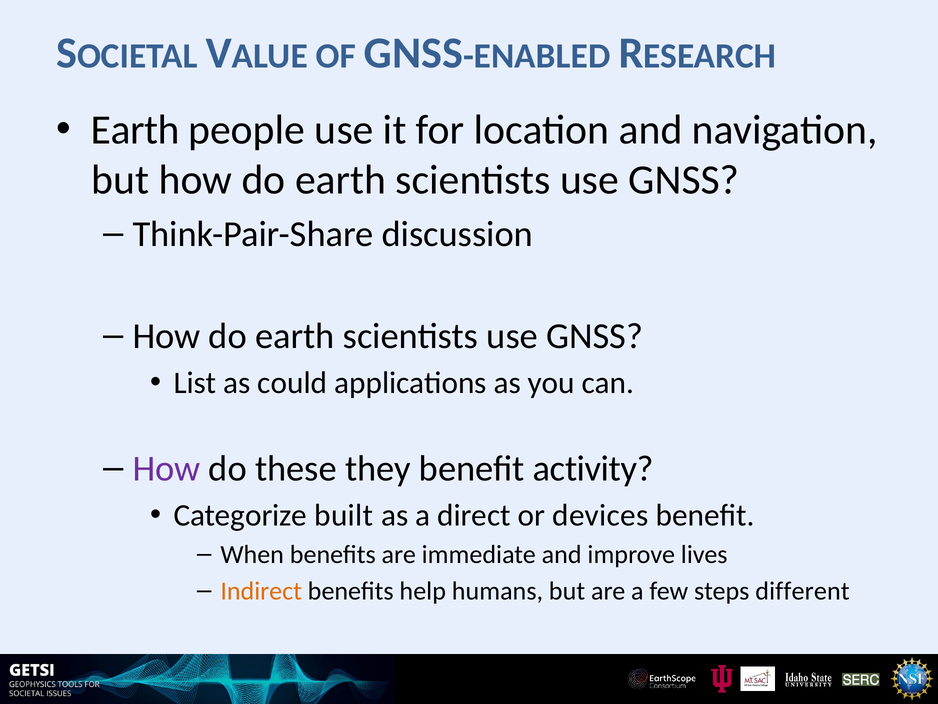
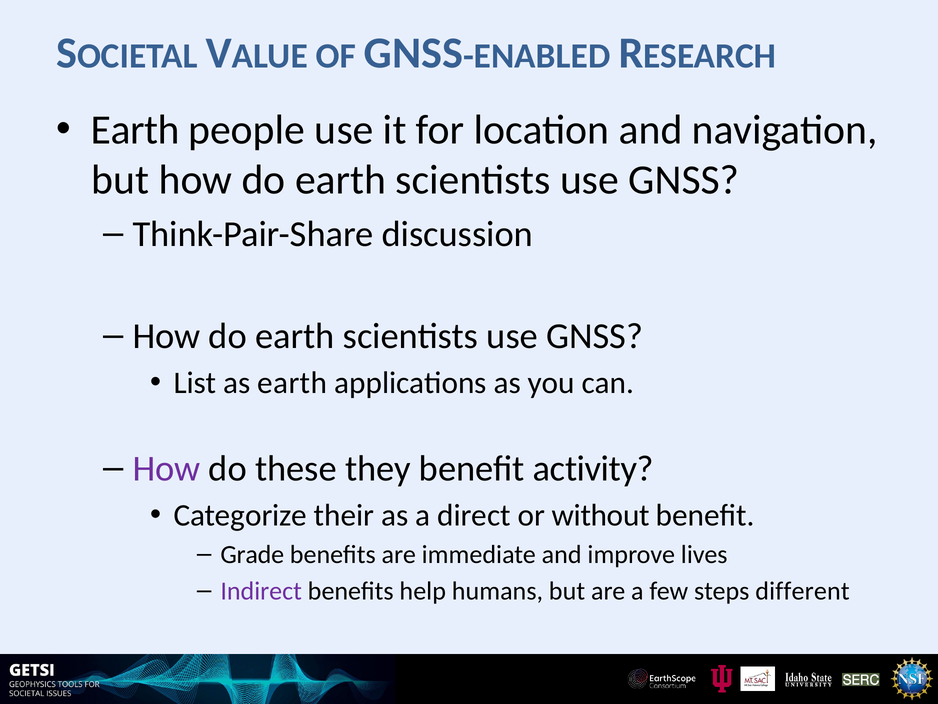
as could: could -> earth (292, 383)
built: built -> their (344, 515)
devices: devices -> without (601, 515)
When: When -> Grade (252, 554)
Indirect colour: orange -> purple (261, 591)
